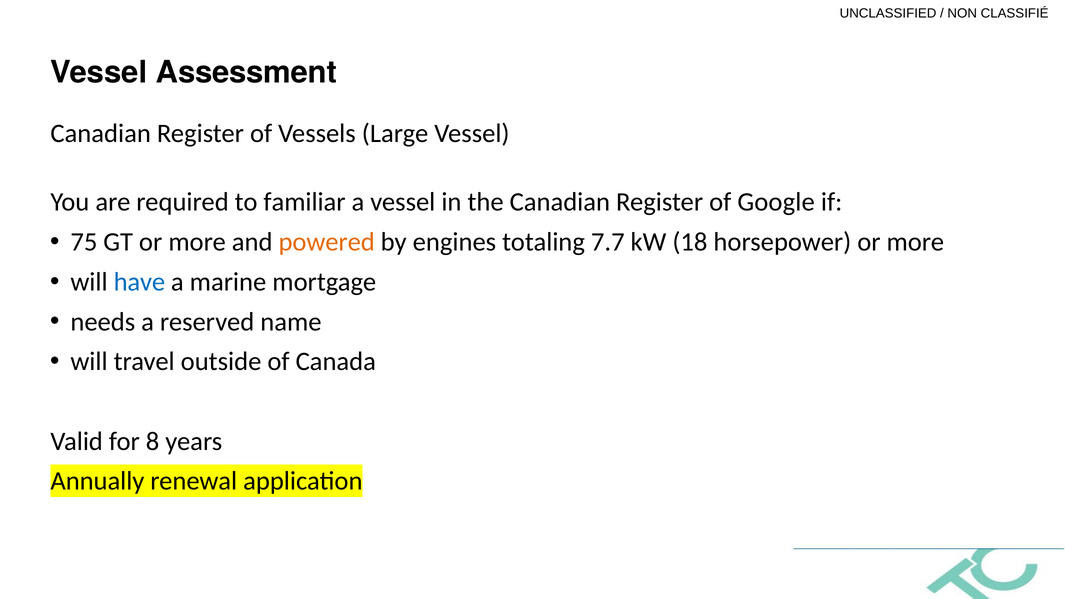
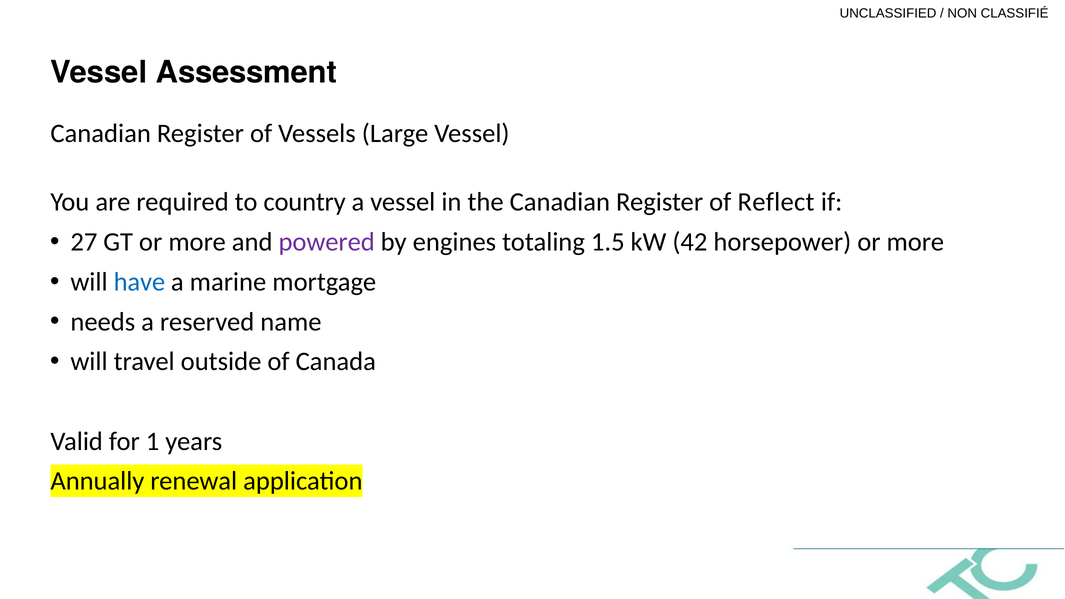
familiar: familiar -> country (305, 202)
Google: Google -> Reflect (776, 202)
75: 75 -> 27 (84, 242)
powered colour: orange -> purple (327, 242)
7.7: 7.7 -> 1.5 (608, 242)
18: 18 -> 42 (690, 242)
8: 8 -> 1 (153, 441)
